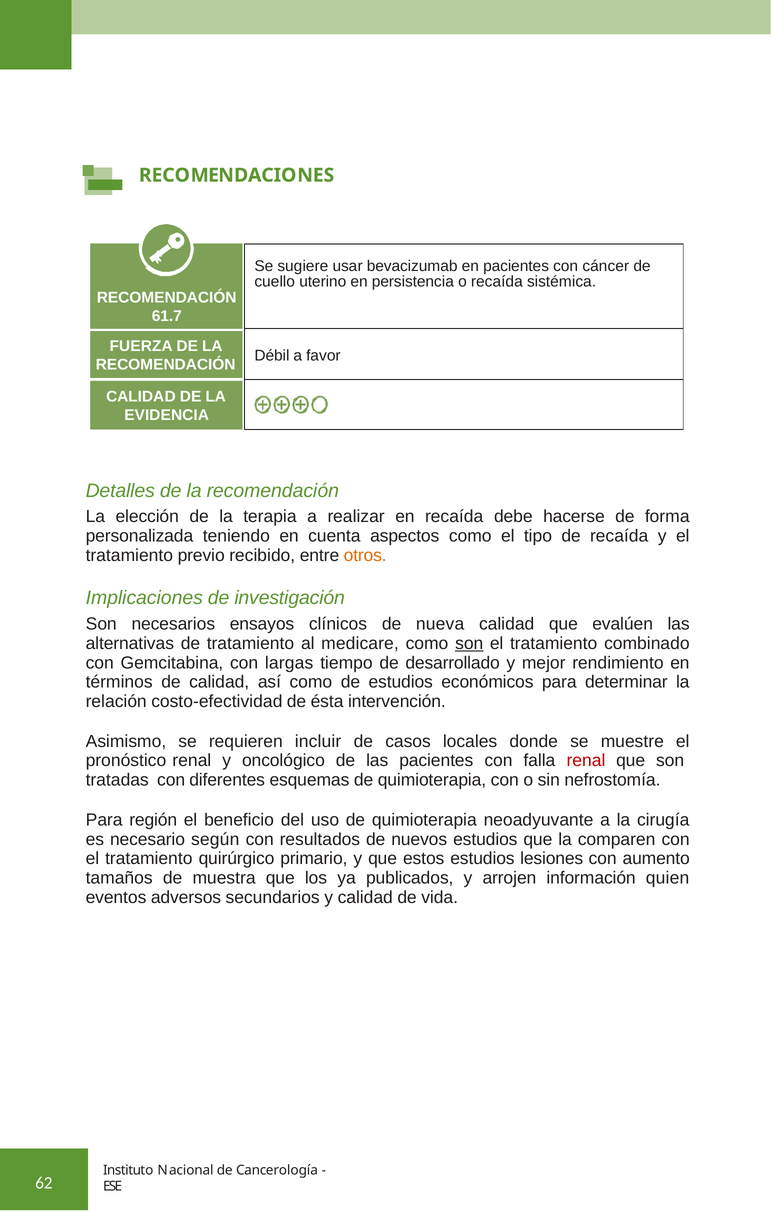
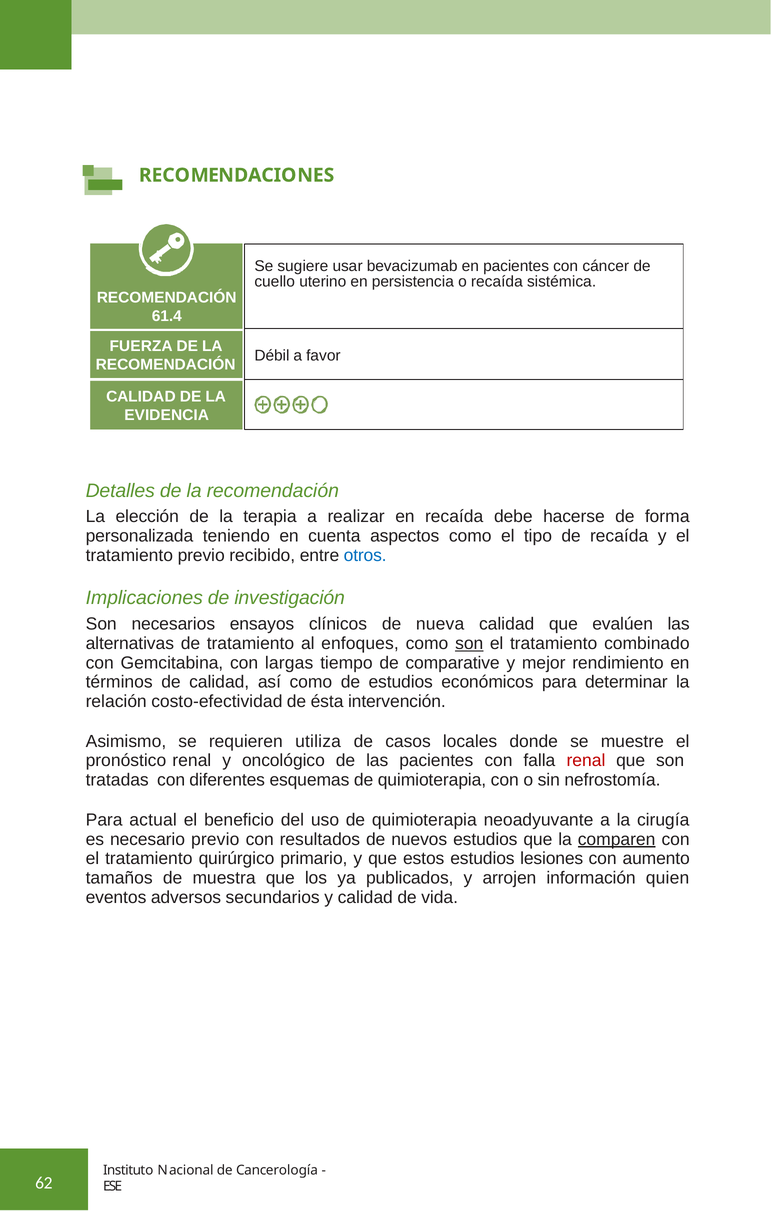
61.7: 61.7 -> 61.4 (167, 316)
otros colour: orange -> blue (365, 556)
medicare: medicare -> enfoques (360, 644)
desarrollado: desarrollado -> comparative (453, 663)
incluir: incluir -> utiliza (318, 742)
región: región -> actual (153, 820)
necesario según: según -> previo (215, 840)
comparen underline: none -> present (617, 840)
